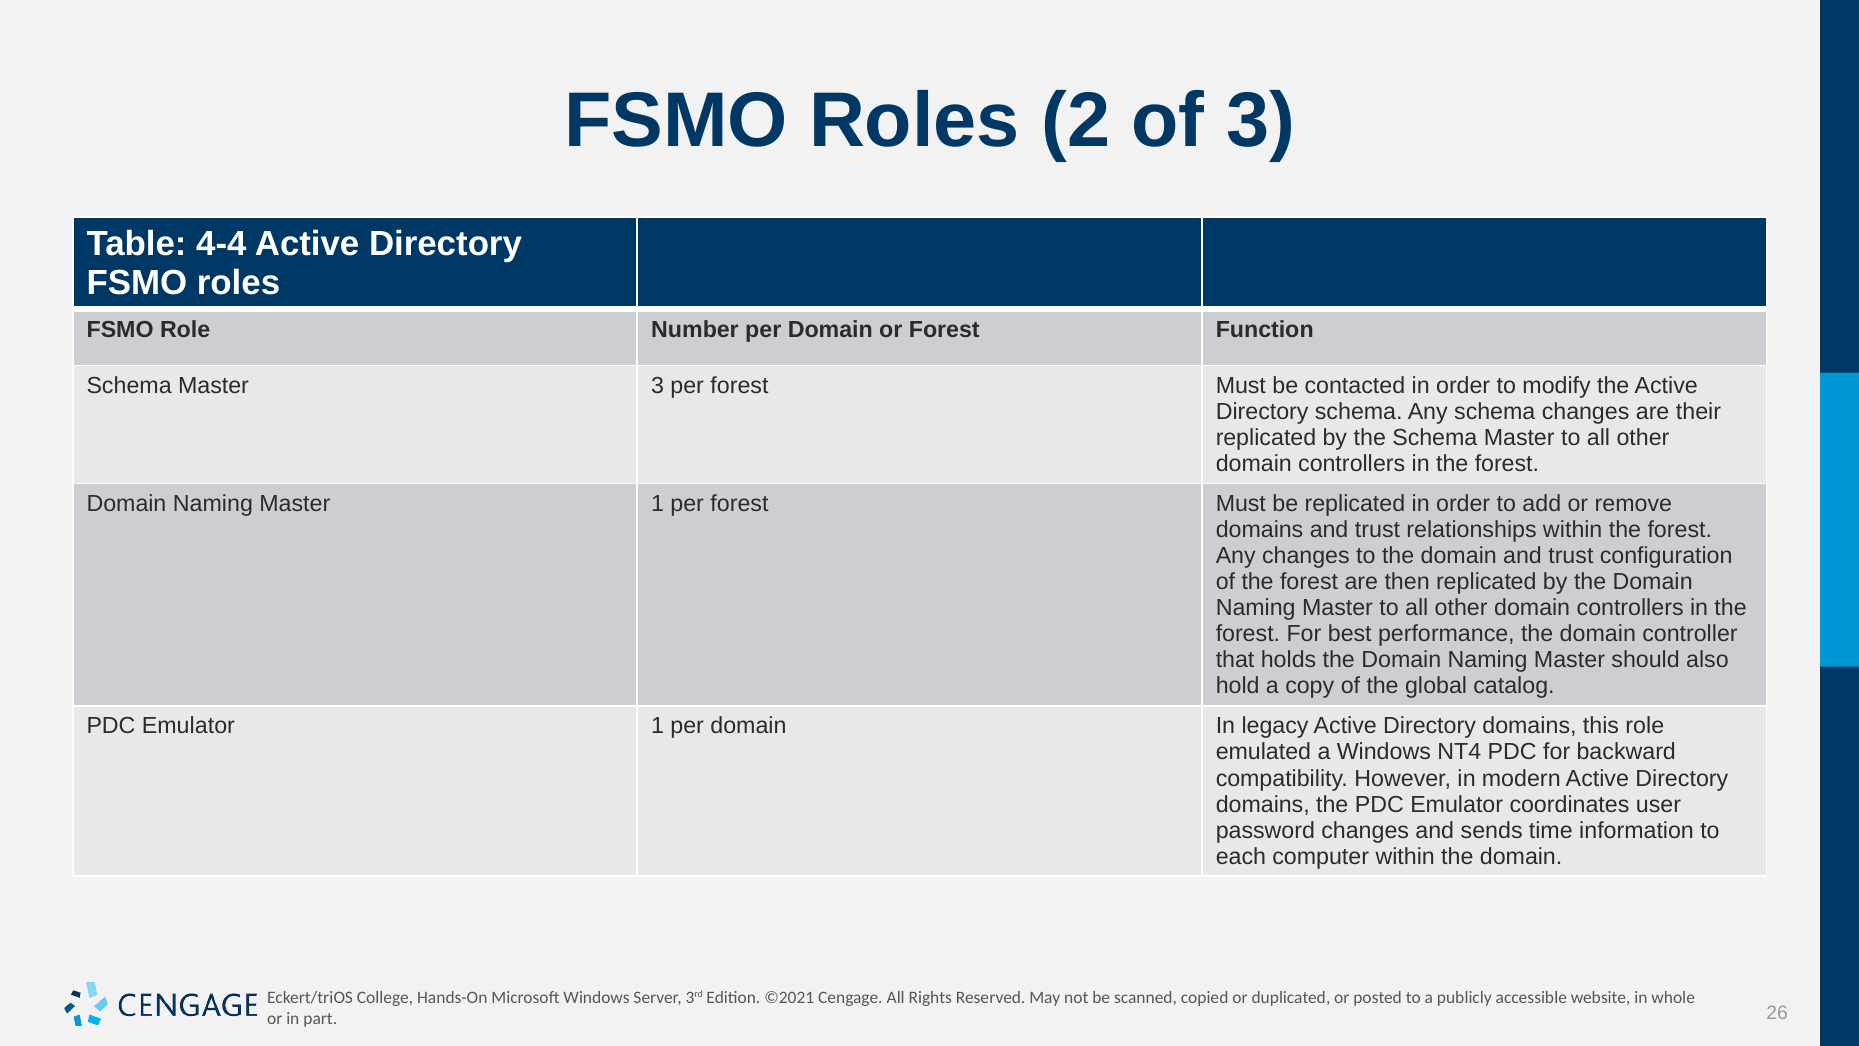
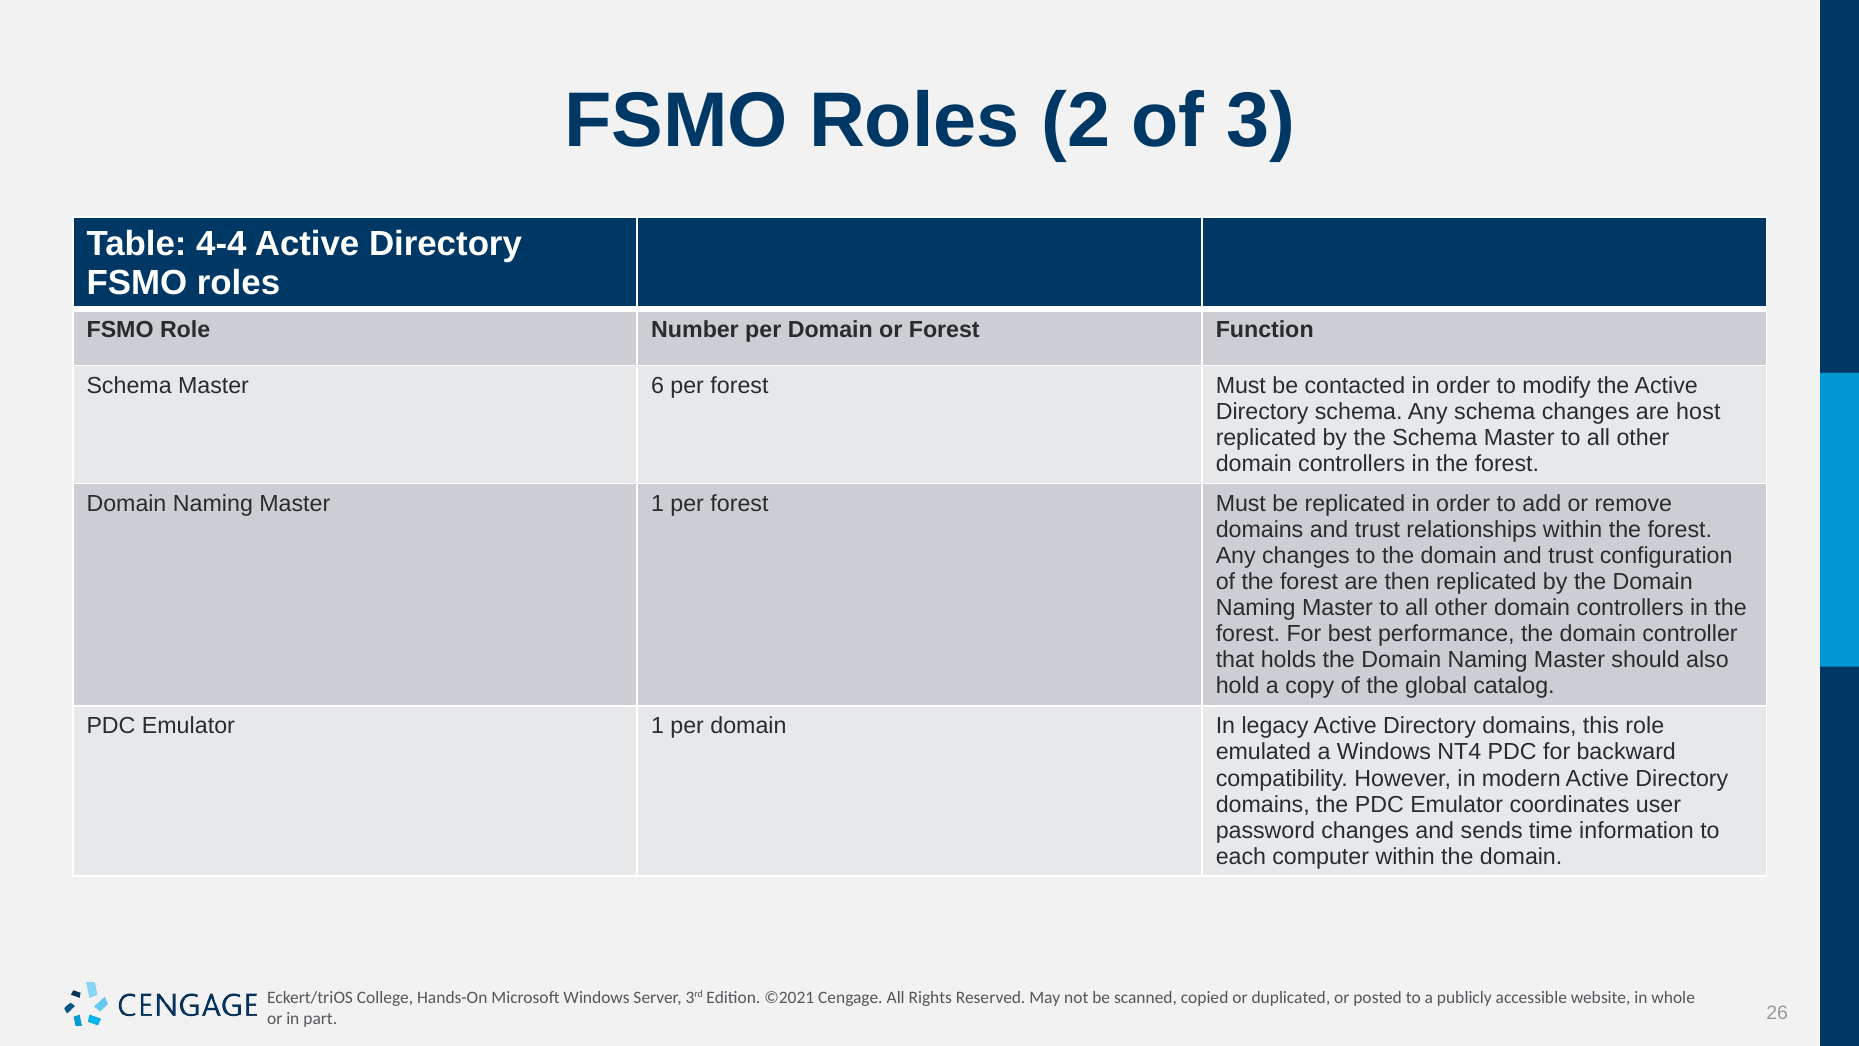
Master 3: 3 -> 6 (658, 386)
their: their -> host (1698, 412)
